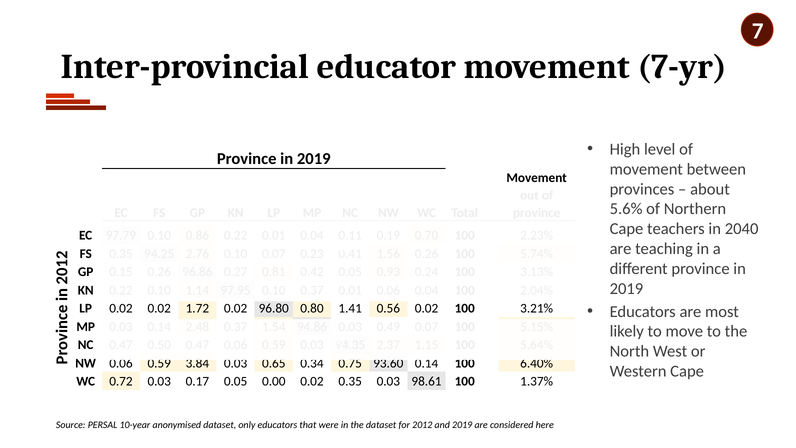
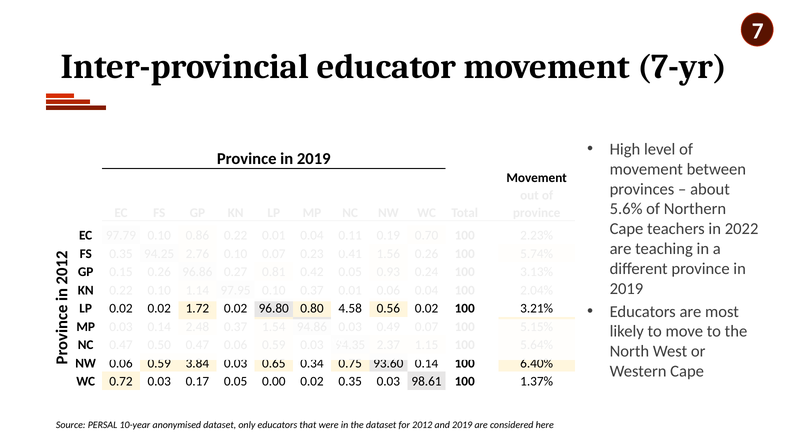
2040: 2040 -> 2022 (742, 229)
1.41: 1.41 -> 4.58 (350, 308)
